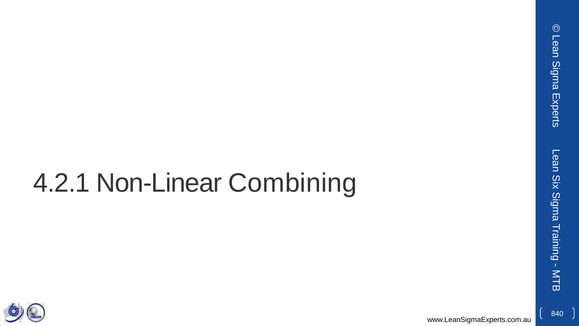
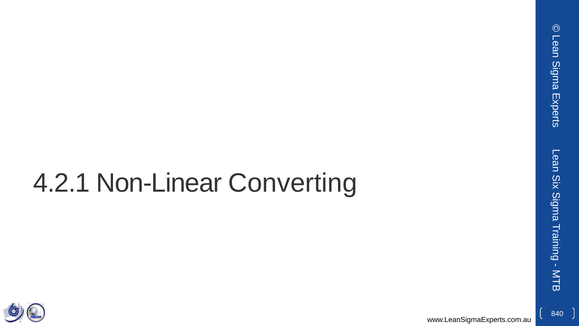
Combining: Combining -> Converting (293, 183)
